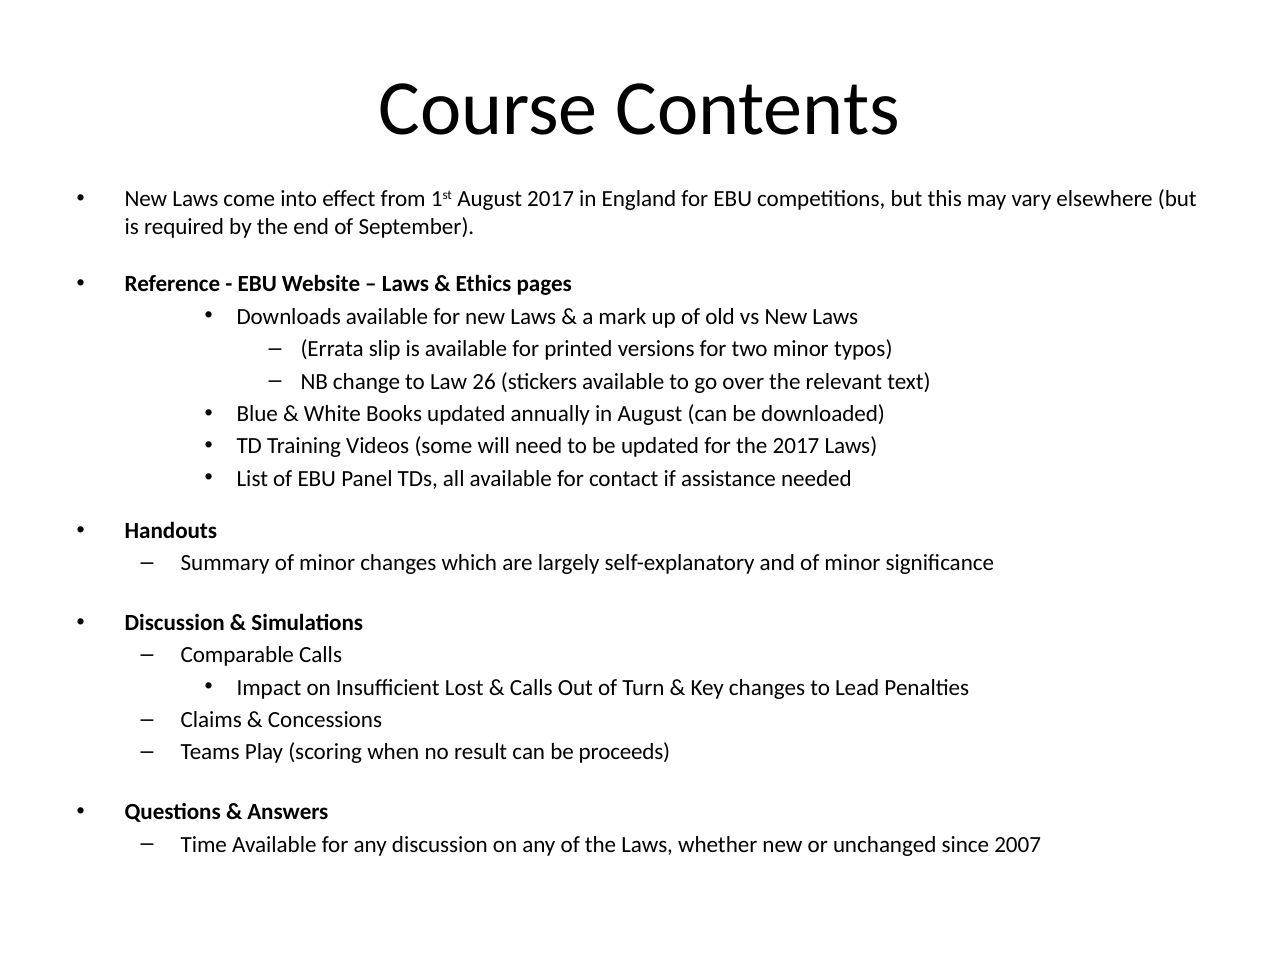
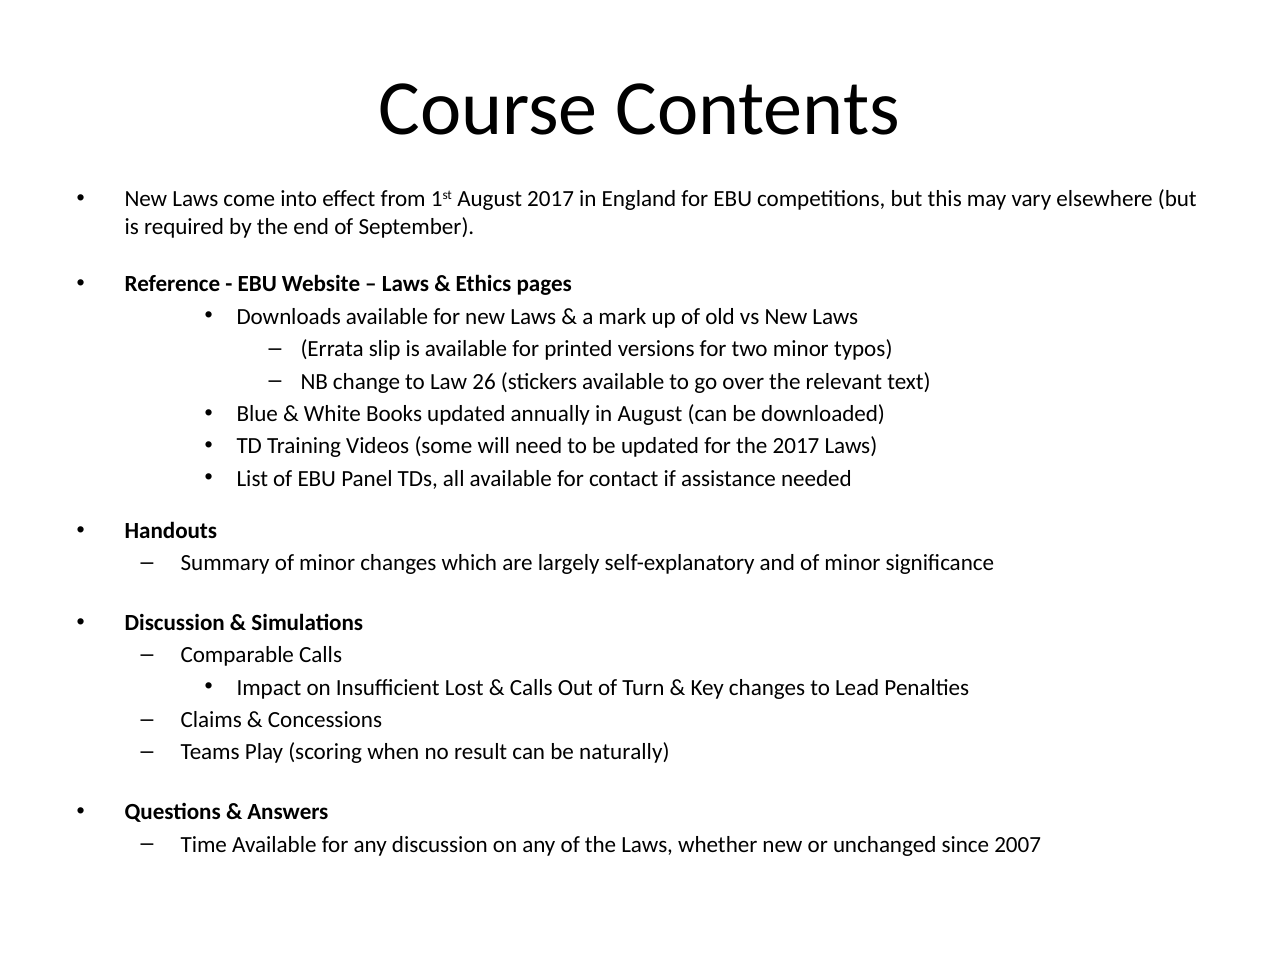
proceeds: proceeds -> naturally (624, 753)
